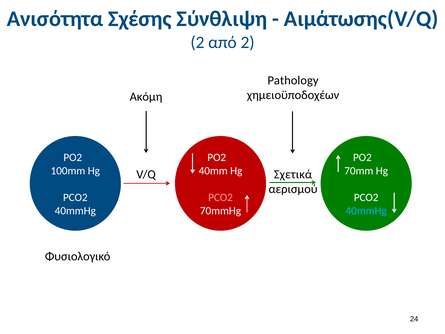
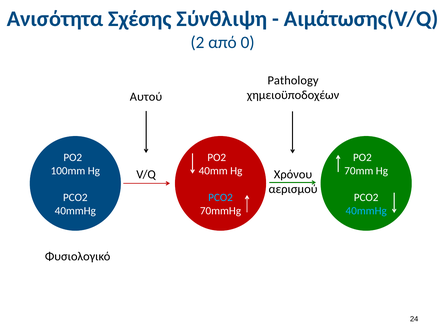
από 2: 2 -> 0 (248, 42)
Ακόμη: Ακόμη -> Αυτού (146, 97)
Σχετικά: Σχετικά -> Χρόνου (293, 174)
PCO2 colour: pink -> light blue (221, 197)
